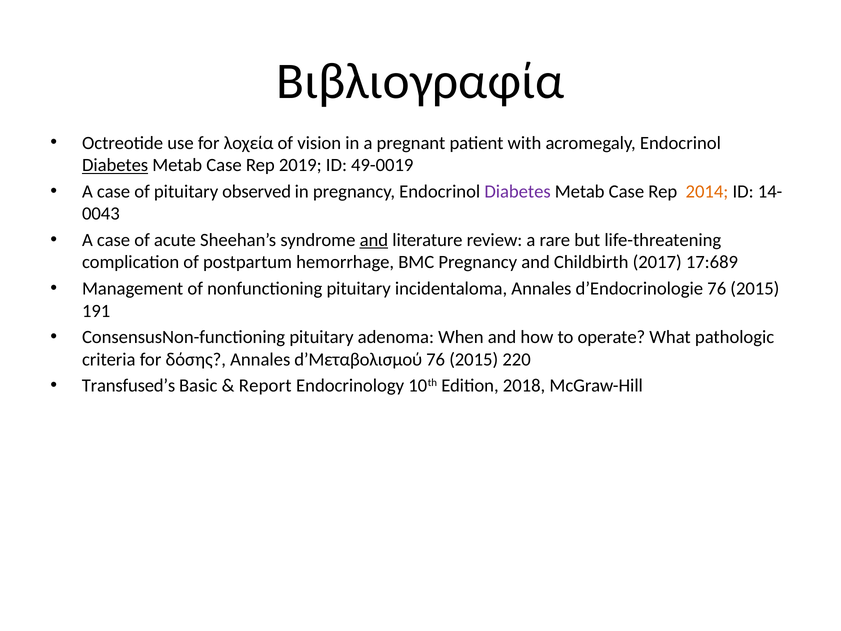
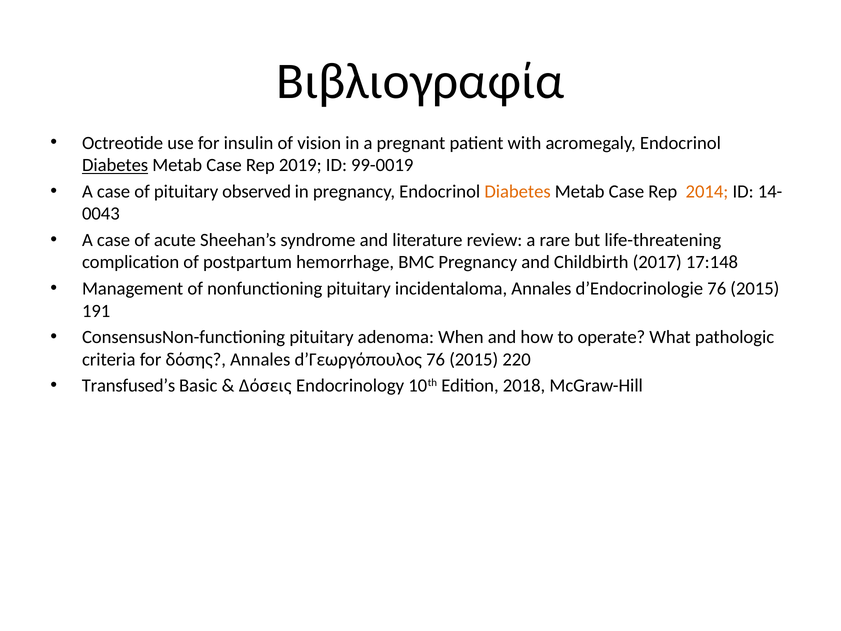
λοχεία: λοχεία -> insulin (249, 143)
49-0019: 49-0019 -> 99-0019 (382, 165)
Diabetes colour: purple -> orange (518, 191)
and underline: present -> none (374, 240)
17:689: 17:689 -> 17:148 (712, 262)
d’Μεταβολισμού: d’Μεταβολισμού -> d’Γεωργόπουλος (358, 359)
Report: Report -> Δόσεις (265, 385)
